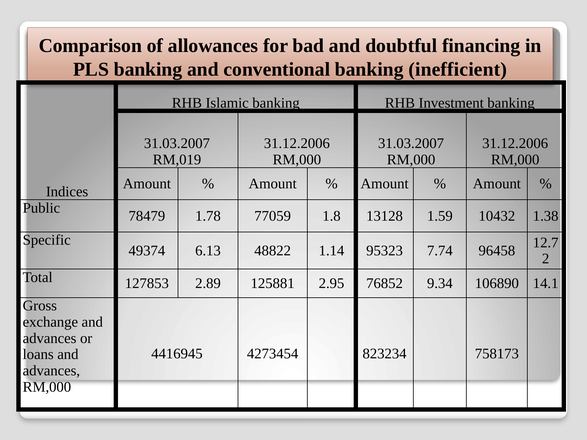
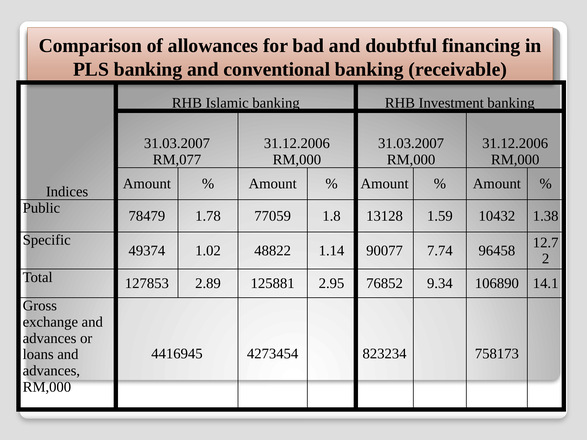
inefficient: inefficient -> receivable (458, 69)
RM,019: RM,019 -> RM,077 (177, 160)
6.13: 6.13 -> 1.02 (208, 251)
95323: 95323 -> 90077 (385, 251)
